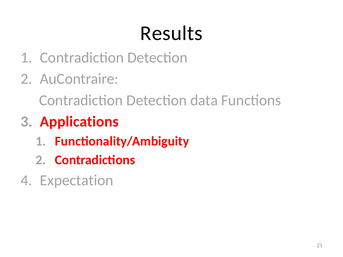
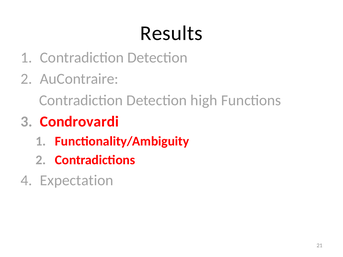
data: data -> high (204, 100)
Applications: Applications -> Condrovardi (79, 122)
